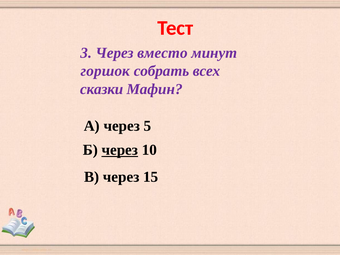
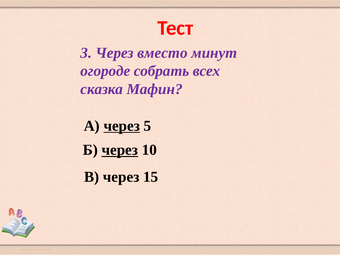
горшок: горшок -> огороде (105, 71)
сказки: сказки -> сказка (102, 89)
через underline: none -> present (122, 126)
